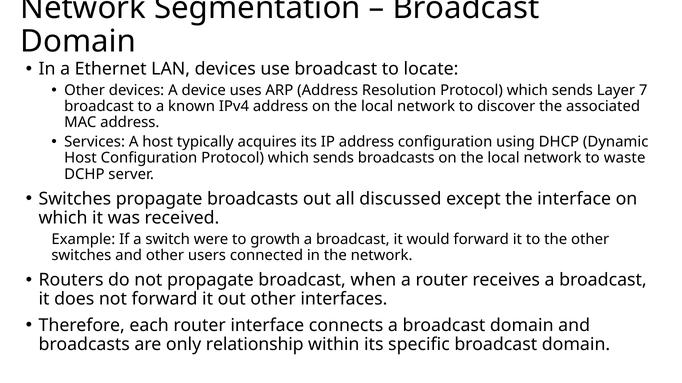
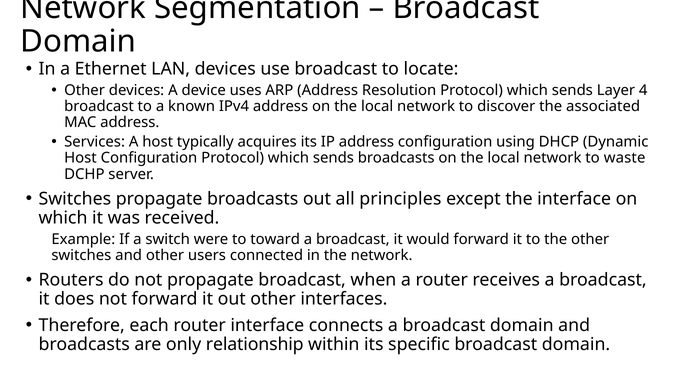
7: 7 -> 4 (643, 90)
discussed: discussed -> principles (400, 199)
growth: growth -> toward (275, 240)
